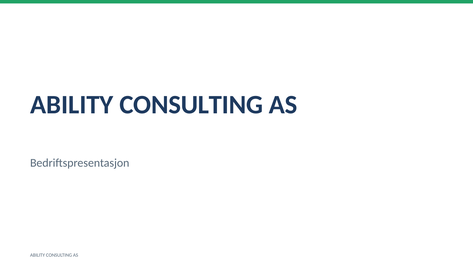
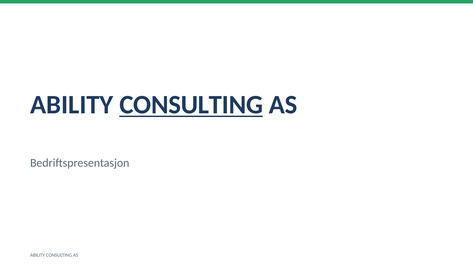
CONSULTING underline: none -> present (191, 105)
